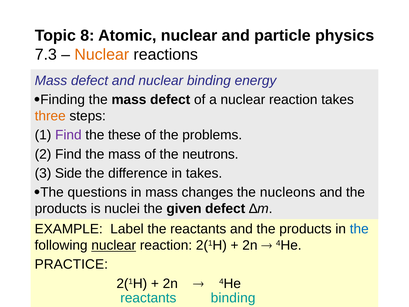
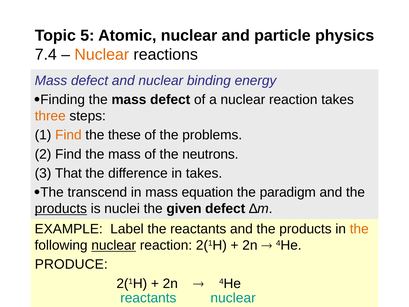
8: 8 -> 5 (87, 35)
7.3: 7.3 -> 7.4 (46, 55)
Find colour: purple -> orange (68, 135)
Side: Side -> That (68, 173)
questions: questions -> transcend (97, 192)
changes: changes -> equation (207, 192)
nucleons: nucleons -> paradigm (288, 192)
products underline: none -> present (61, 209)
the colour: blue -> orange (359, 229)
PRACTICE: PRACTICE -> PRODUCE (71, 264)
reactants binding: binding -> nuclear (233, 298)
